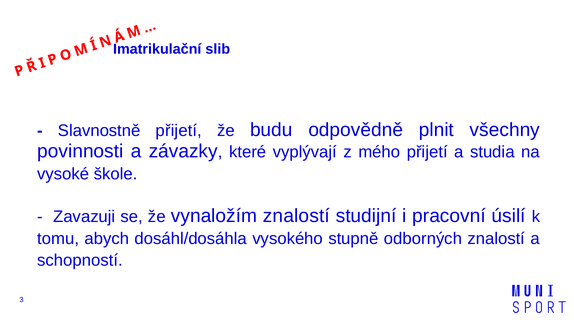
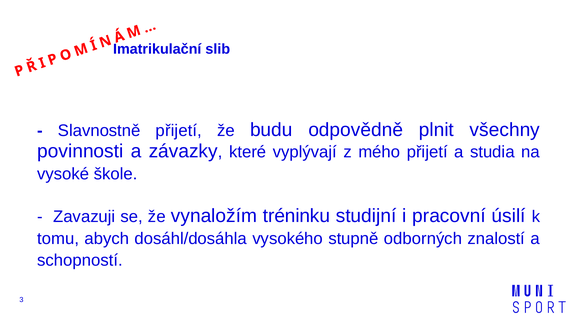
vynaložím znalostí: znalostí -> tréninku (297, 216)
